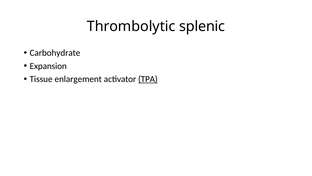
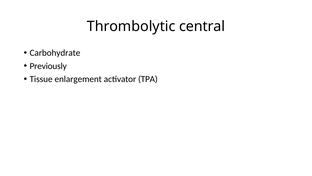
splenic: splenic -> central (202, 26)
Expansion: Expansion -> Previously (48, 66)
TPA underline: present -> none (148, 79)
